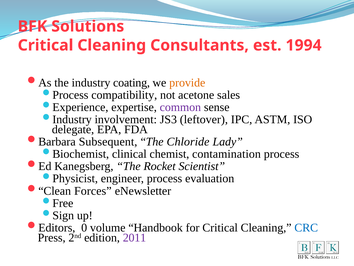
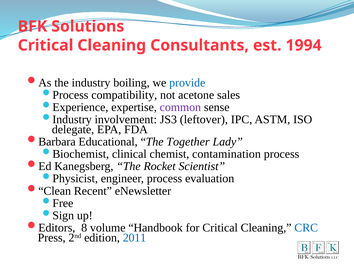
coating: coating -> boiling (131, 83)
provide colour: orange -> blue (187, 83)
Subsequent: Subsequent -> Educational (108, 141)
Chloride: Chloride -> Together (188, 141)
Forces: Forces -> Recent (93, 191)
0: 0 -> 8 (84, 227)
2011 colour: purple -> blue (134, 237)
